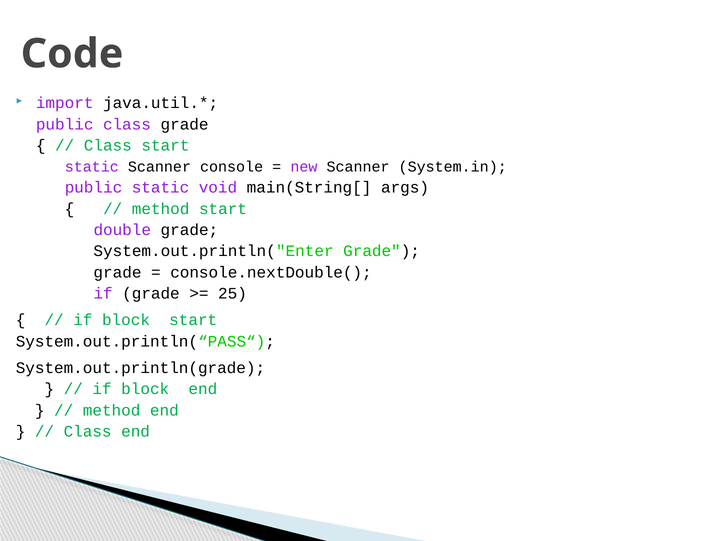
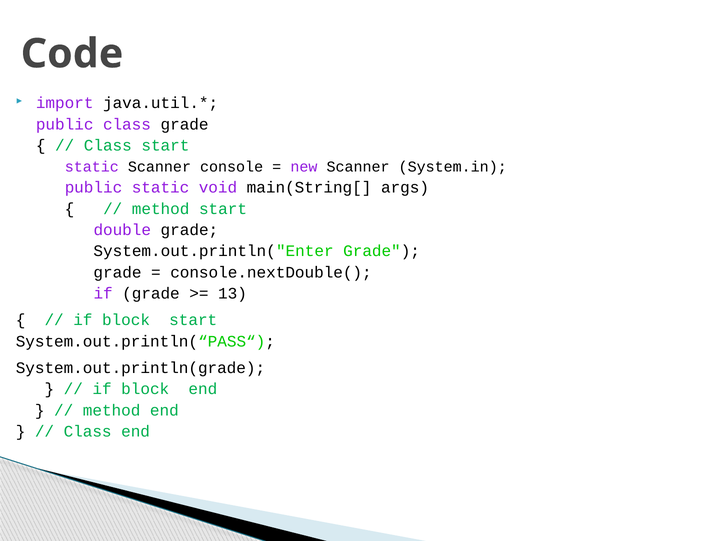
25: 25 -> 13 (233, 294)
